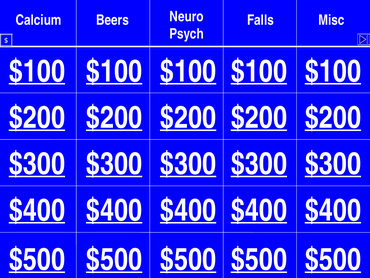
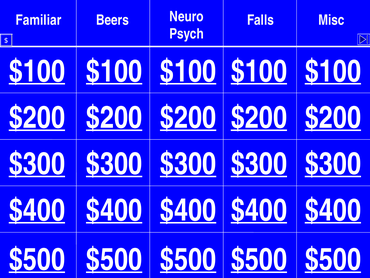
Calcium: Calcium -> Familiar (38, 20)
